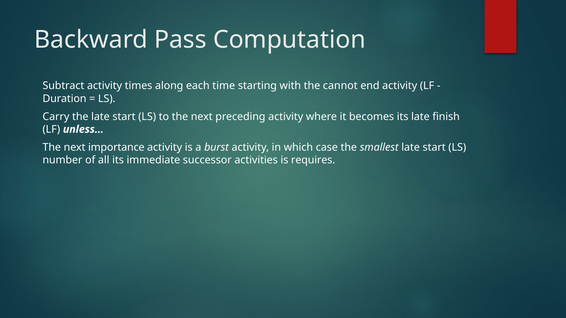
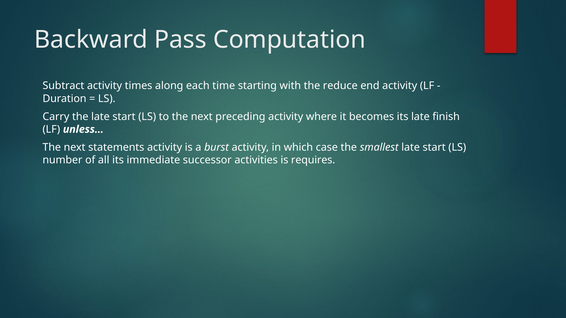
cannot: cannot -> reduce (340, 86)
importance: importance -> statements (116, 147)
